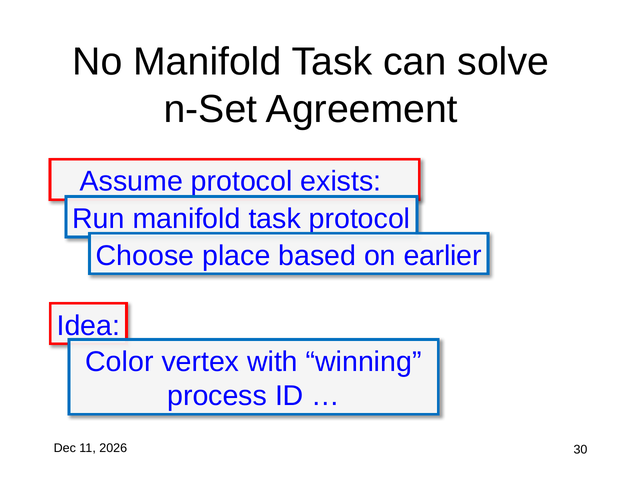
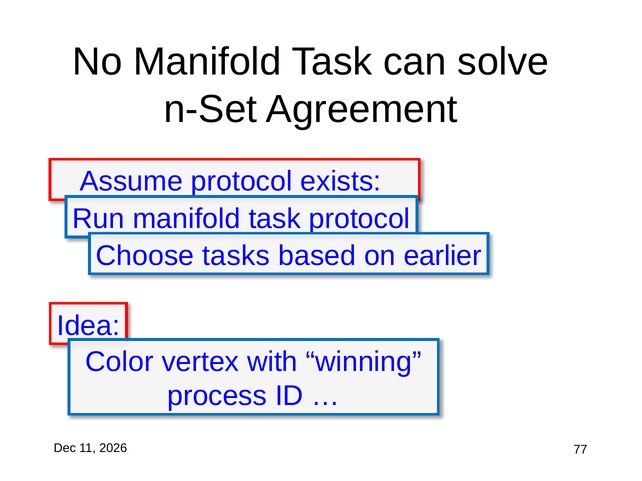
place: place -> tasks (236, 256)
30: 30 -> 77 (580, 450)
